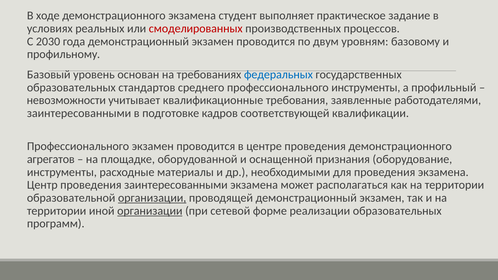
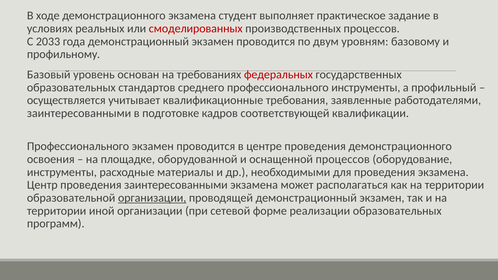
2030: 2030 -> 2033 (48, 41)
федеральных colour: blue -> red (278, 75)
невозможности: невозможности -> осуществляется (66, 100)
агрегатов: агрегатов -> освоения (51, 159)
оснащенной признания: признания -> процессов (343, 159)
организации underline: present -> none (150, 211)
